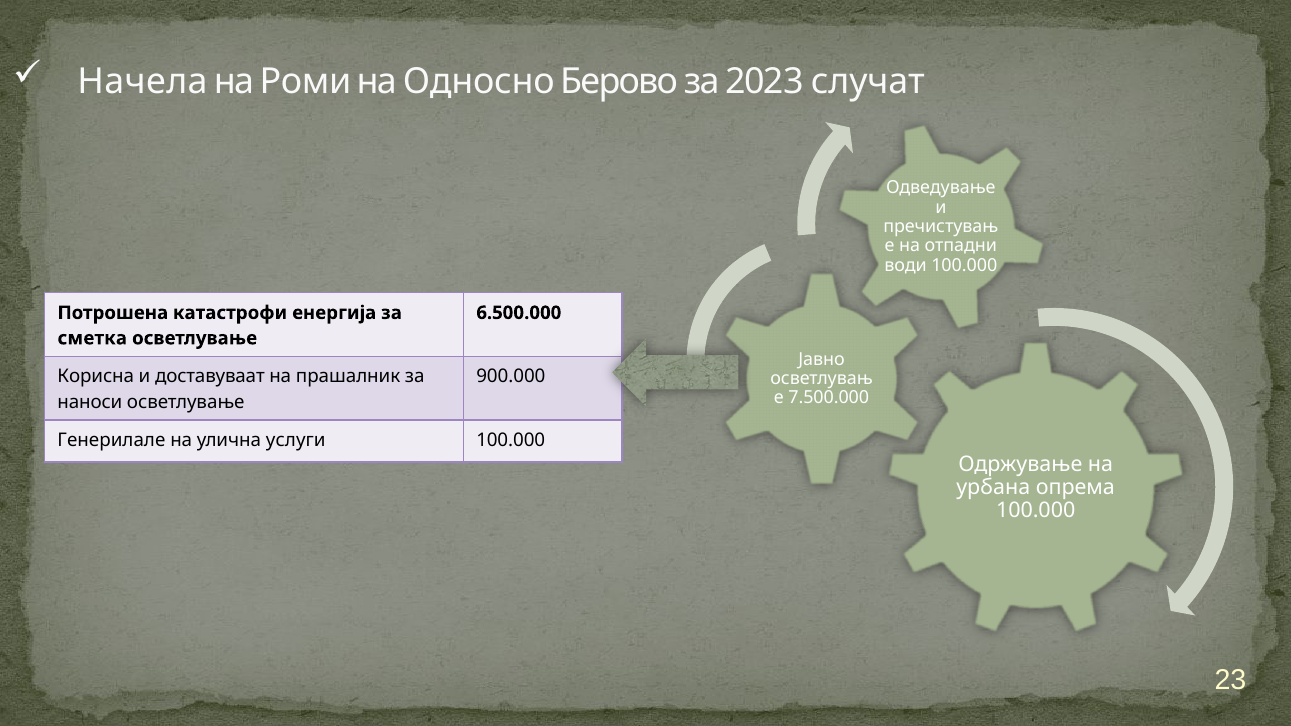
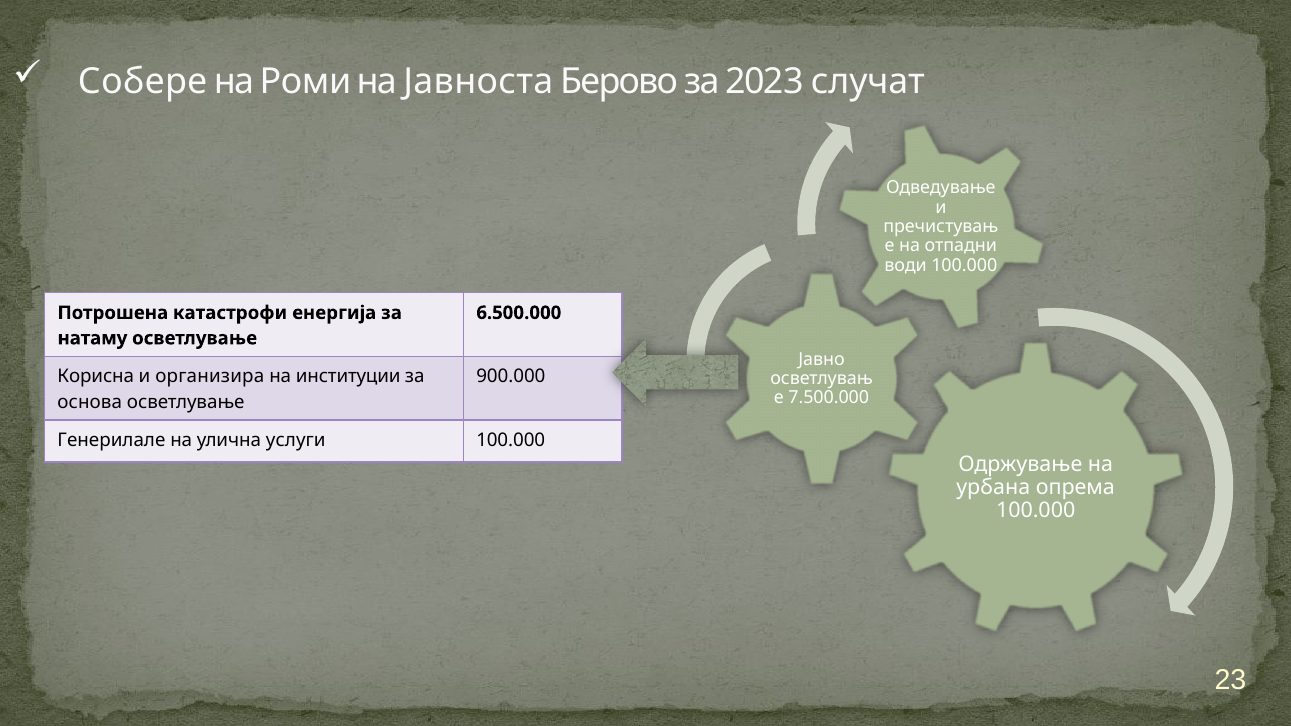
Начела: Начела -> Собере (143, 82)
Односно: Односно -> Јавноста (478, 82)
сметка: сметка -> натаму (92, 338)
доставуваат: доставуваат -> организира (210, 377)
прашалник: прашалник -> институции (348, 377)
наноси: наноси -> основа (90, 402)
